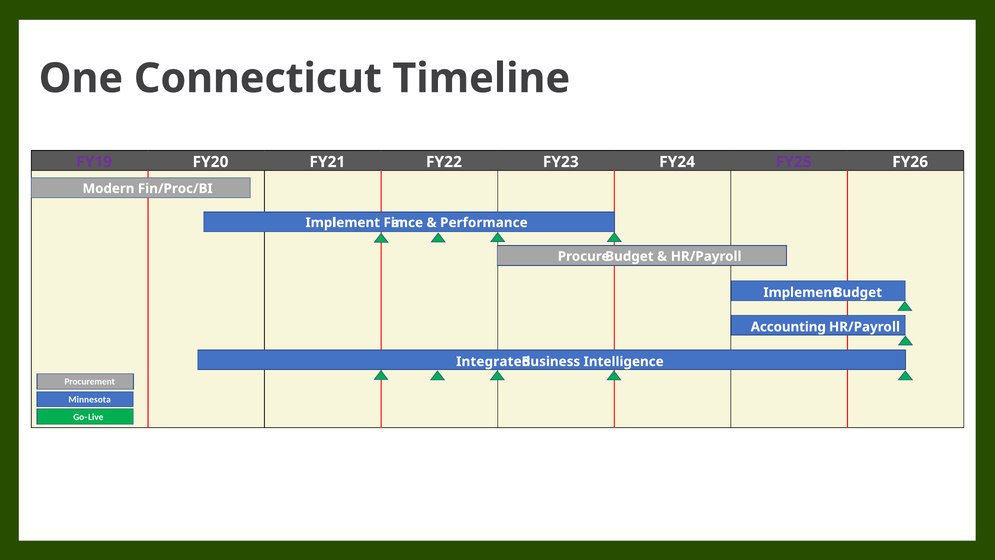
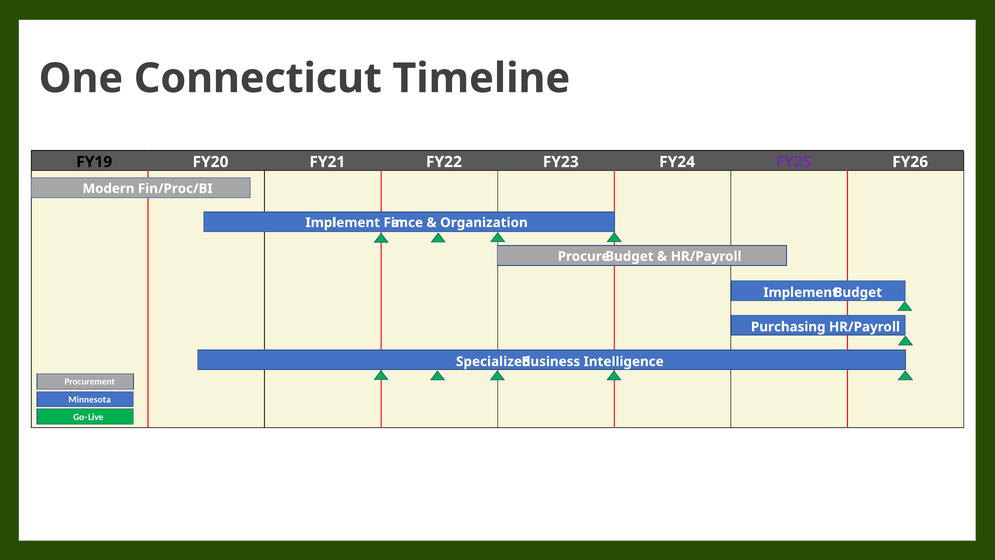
FY19 colour: purple -> black (94, 162)
Performance: Performance -> Organization (484, 223)
Accounting: Accounting -> Purchasing (788, 327)
Integrated: Integrated -> Specialized (493, 361)
